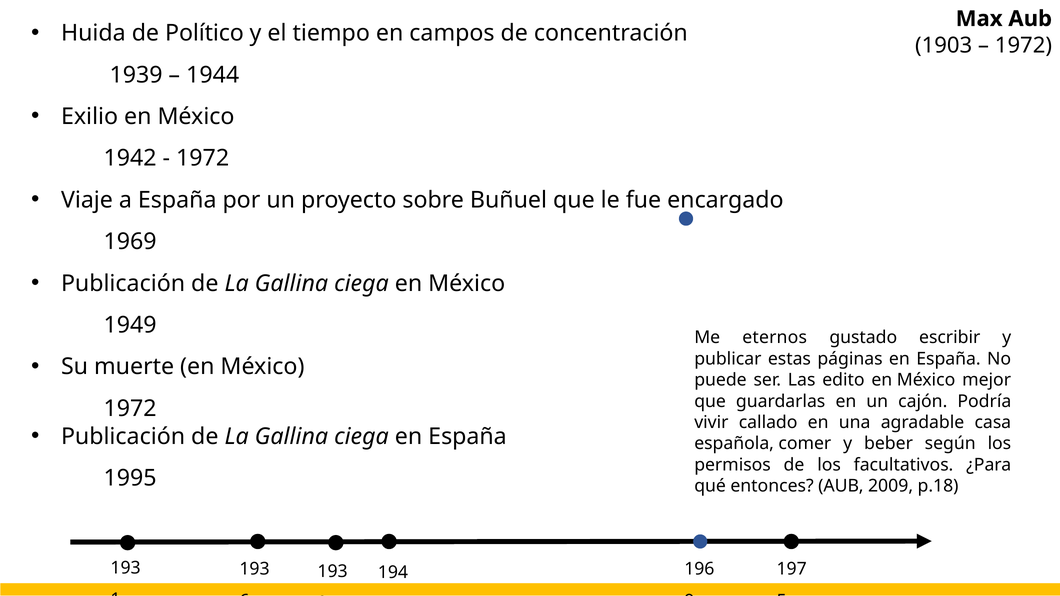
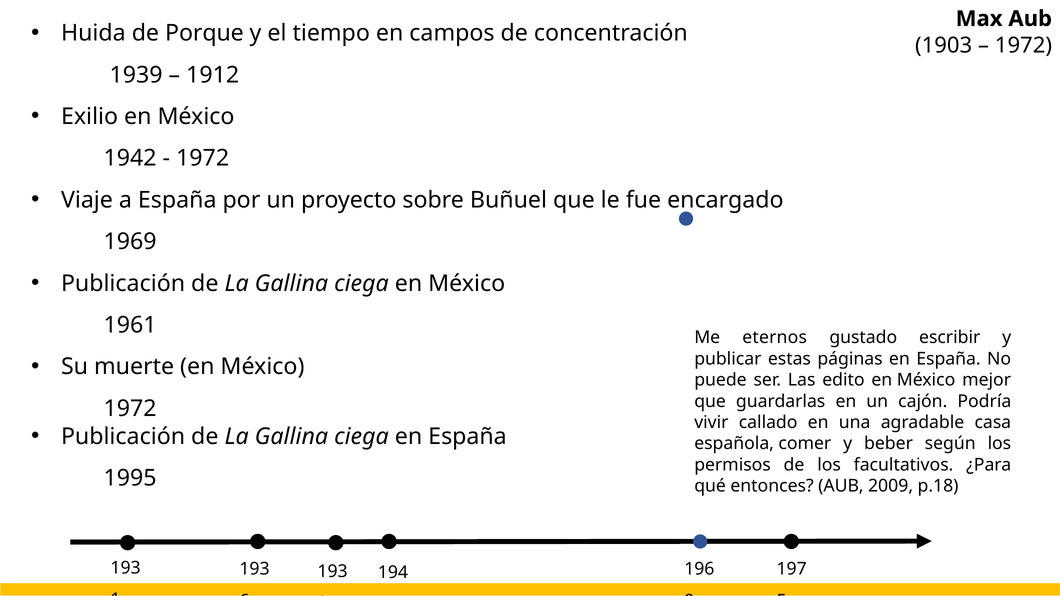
Político: Político -> Porque (204, 33)
1944: 1944 -> 1912 (213, 75)
1949: 1949 -> 1961 (130, 325)
